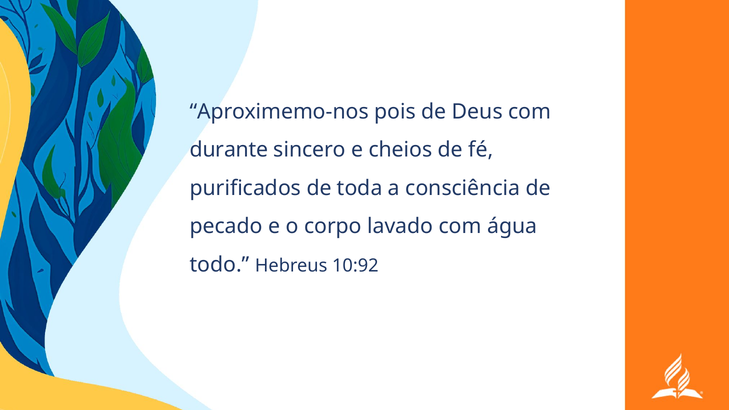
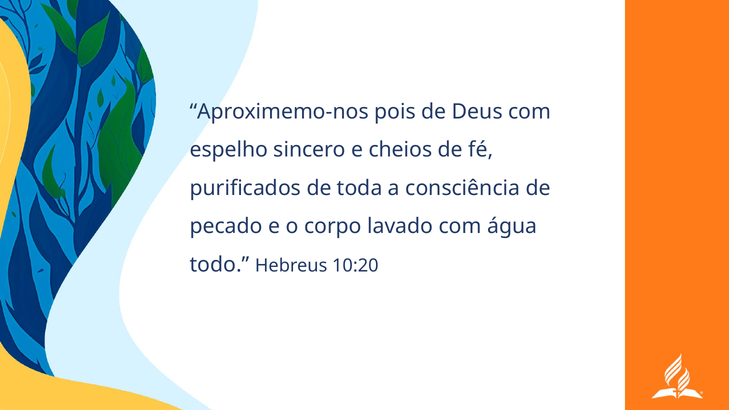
durante: durante -> espelho (229, 150)
10:92: 10:92 -> 10:20 (355, 266)
